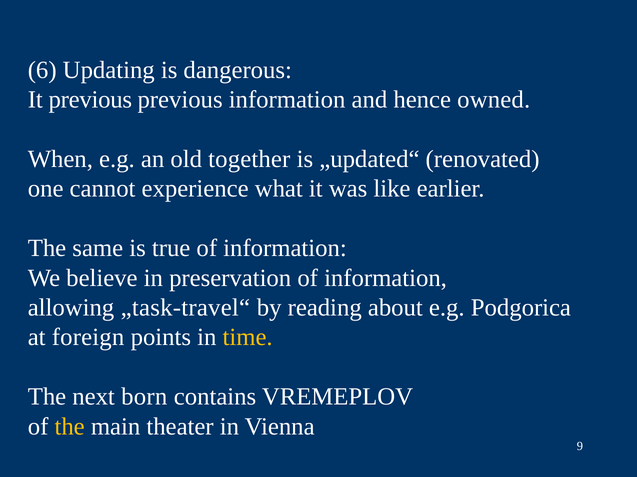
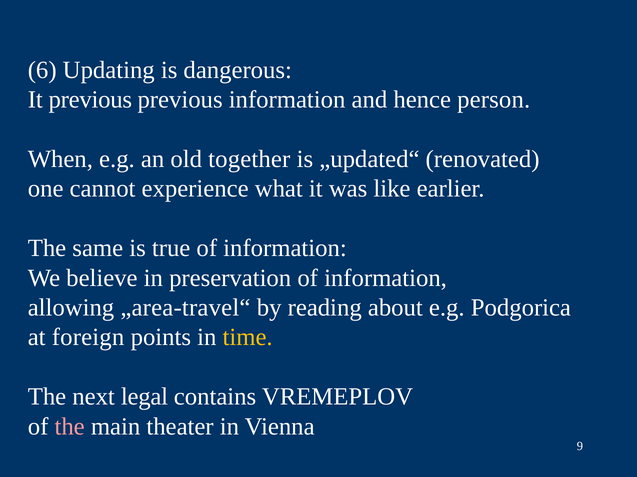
owned: owned -> person (494, 100)
„task-travel“: „task-travel“ -> „area-travel“ (185, 308)
born: born -> legal (145, 397)
the colour: yellow -> pink (70, 427)
